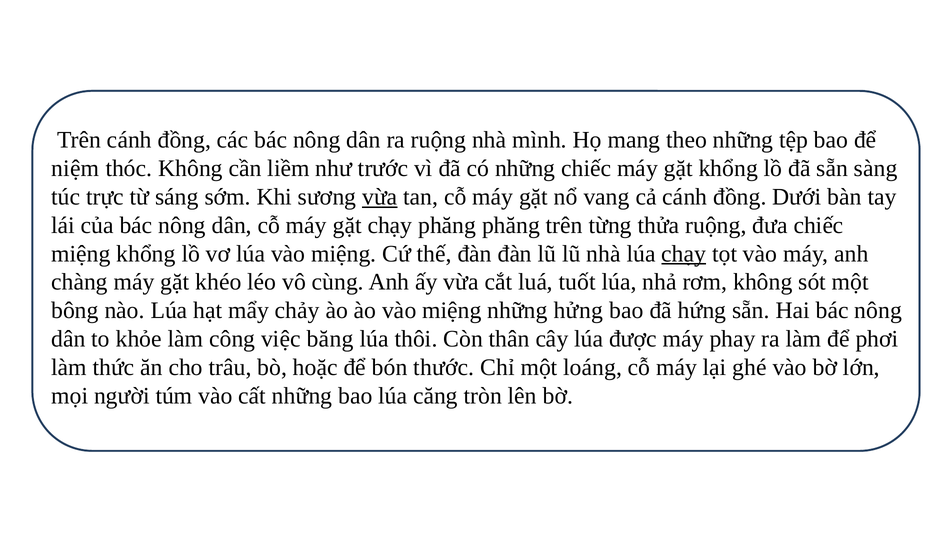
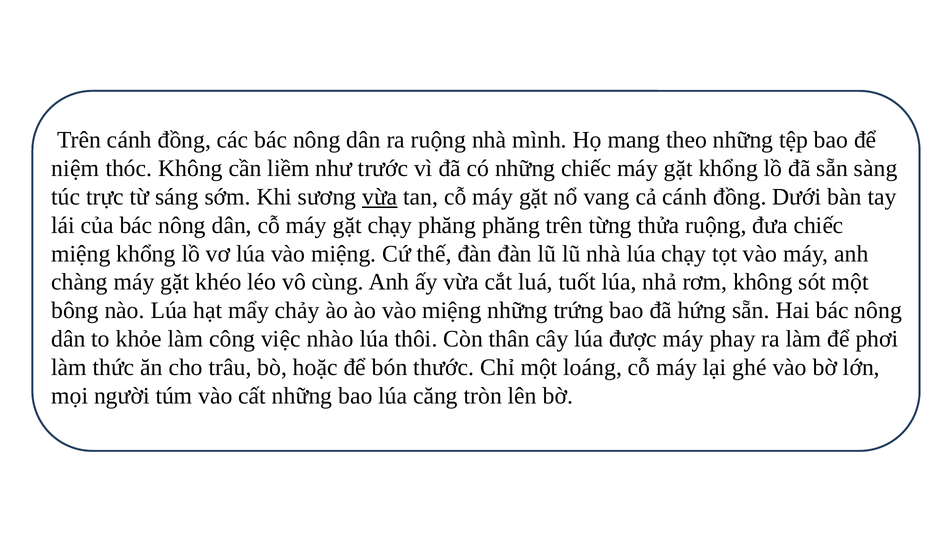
chạy underline: present -> none (684, 254)
hửng: hửng -> trứng (579, 311)
băng: băng -> nhào (330, 339)
